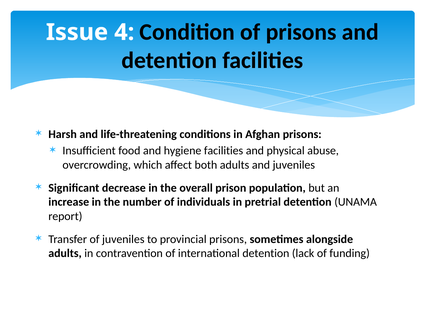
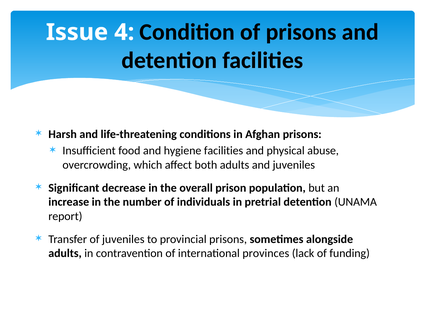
international detention: detention -> provinces (266, 254)
